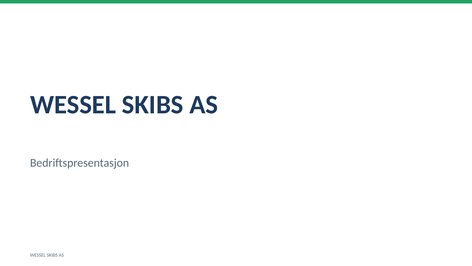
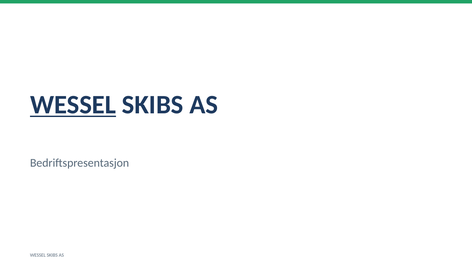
WESSEL underline: none -> present (73, 105)
